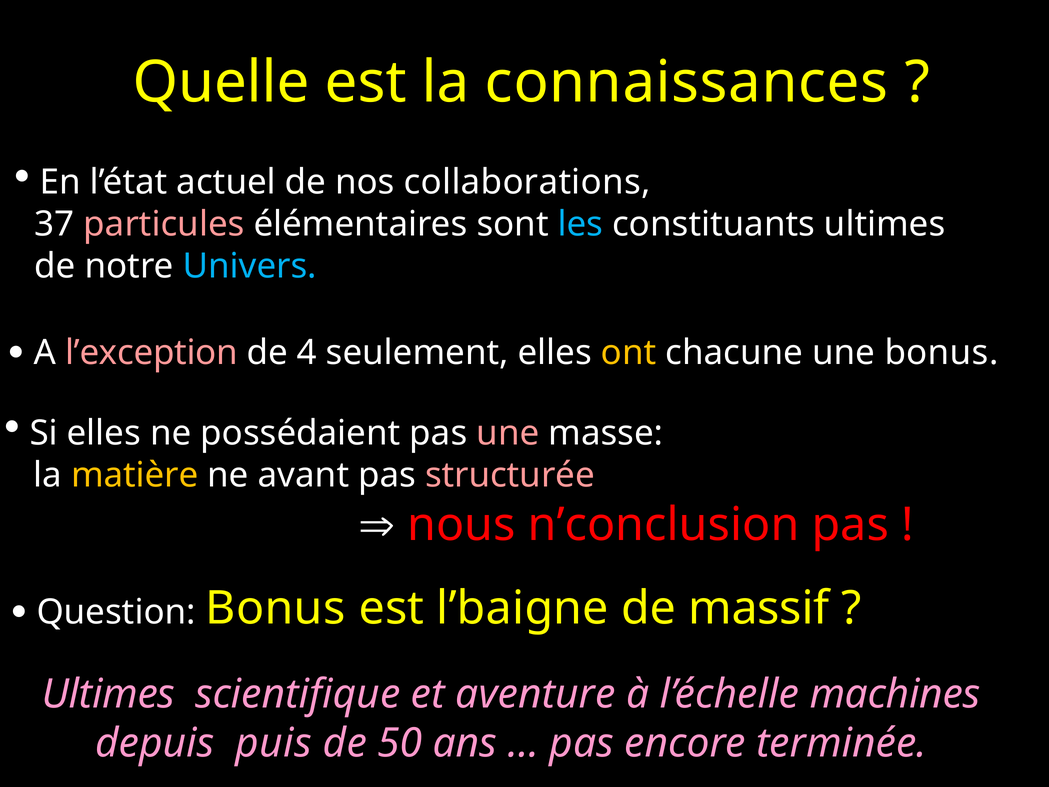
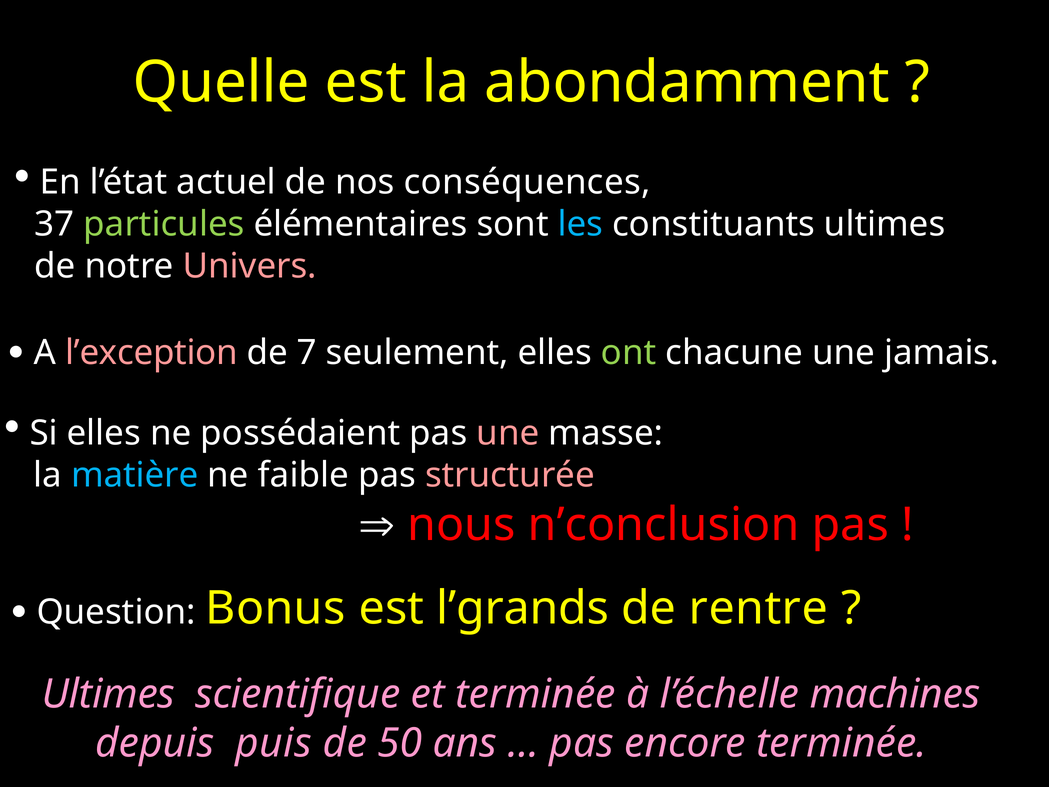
connaissances: connaissances -> abondamment (687, 82)
collaborations: collaborations -> conséquences (527, 182)
particules colour: pink -> light green (164, 224)
Univers colour: light blue -> pink (250, 266)
4: 4 -> 7 (307, 352)
ont colour: yellow -> light green (629, 352)
une bonus: bonus -> jamais (942, 352)
matière colour: yellow -> light blue (135, 475)
avant: avant -> faible (303, 475)
l’baigne: l’baigne -> l’grands (523, 608)
massif: massif -> rentre (758, 608)
et aventure: aventure -> terminée (536, 694)
